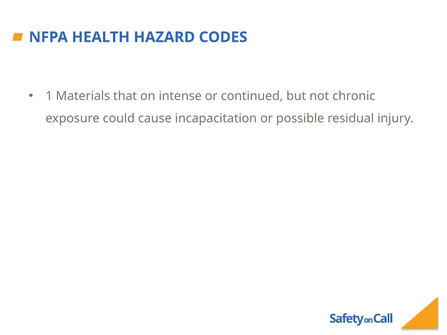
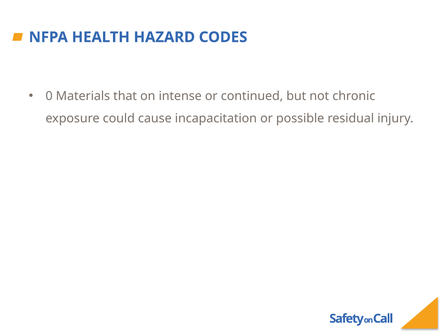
1: 1 -> 0 (49, 96)
